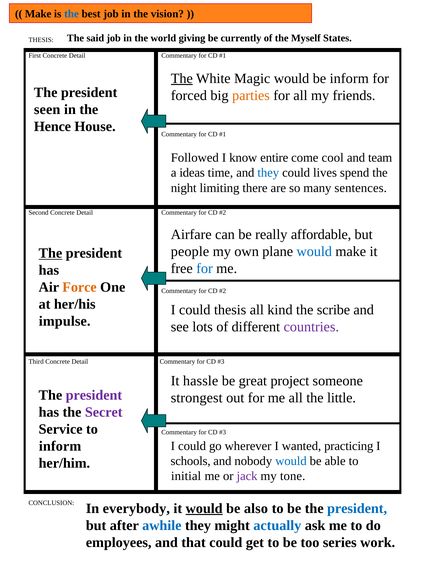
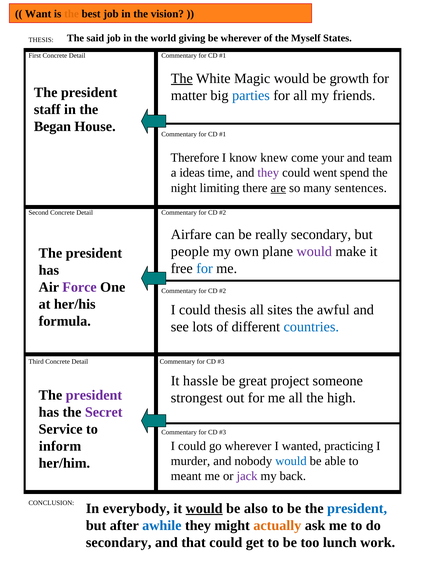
Make: Make -> Want (38, 14)
the colour: blue -> orange (72, 14)
be currently: currently -> wherever (241, 38)
be inform: inform -> growth (349, 78)
forced: forced -> matter (189, 95)
parties colour: orange -> blue (251, 95)
seen: seen -> staff (47, 110)
Hence: Hence -> Began (52, 127)
Followed: Followed -> Therefore (195, 158)
entire: entire -> knew (274, 158)
cool: cool -> your (333, 158)
they colour: blue -> purple (268, 173)
lives: lives -> went (325, 173)
are underline: none -> present (278, 188)
really affordable: affordable -> secondary (321, 234)
would colour: blue -> purple (314, 251)
The underline: present -> none (50, 253)
Force colour: orange -> purple (80, 287)
kind: kind -> sites (280, 310)
scribe: scribe -> awful (333, 310)
impulse: impulse -> formula (65, 321)
countries colour: purple -> blue (311, 327)
little: little -> high (341, 398)
schools: schools -> murder (191, 461)
initial: initial -> meant (186, 476)
tone: tone -> back (293, 476)
actually colour: blue -> orange (277, 525)
employees: employees -> secondary (119, 542)
series: series -> lunch (340, 542)
